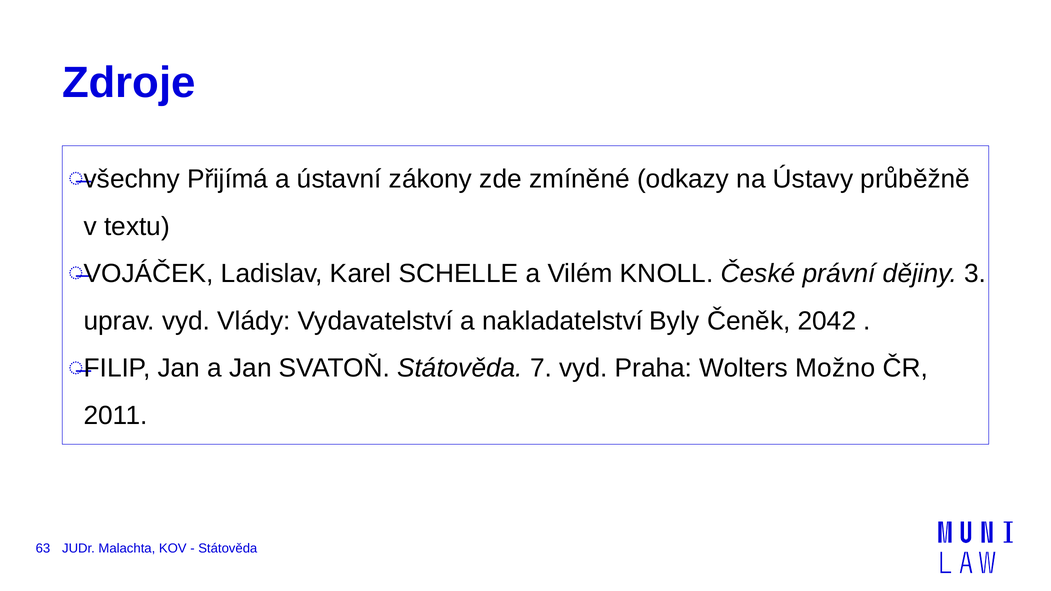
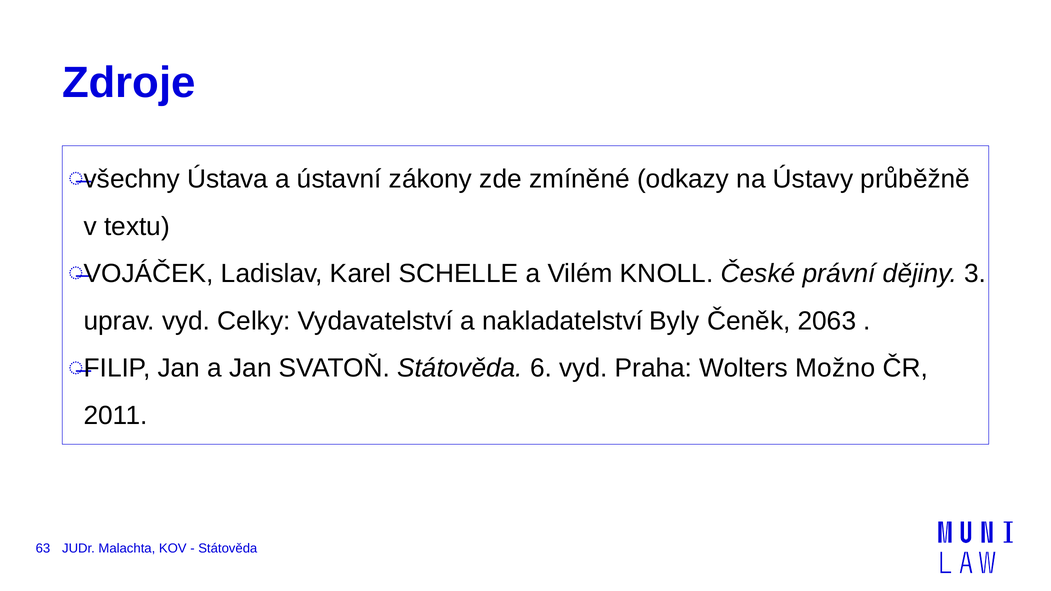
Přijímá: Přijímá -> Ústava (228, 179)
Vlády: Vlády -> Celky (254, 321)
2042: 2042 -> 2063 (827, 321)
7: 7 -> 6 (541, 368)
